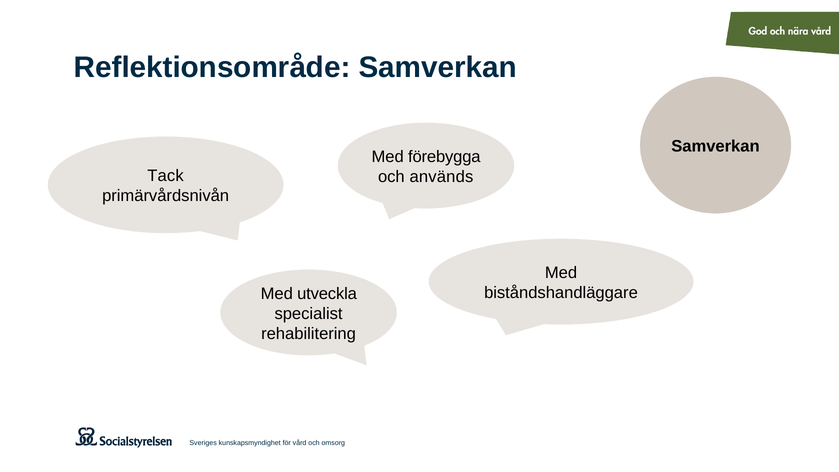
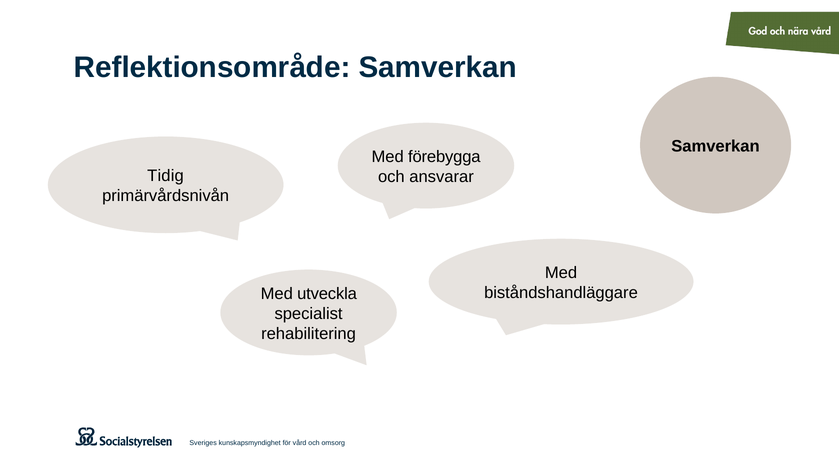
Tack: Tack -> Tidig (166, 176)
används: används -> ansvarar (442, 177)
